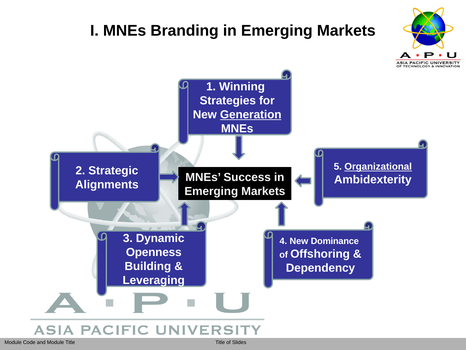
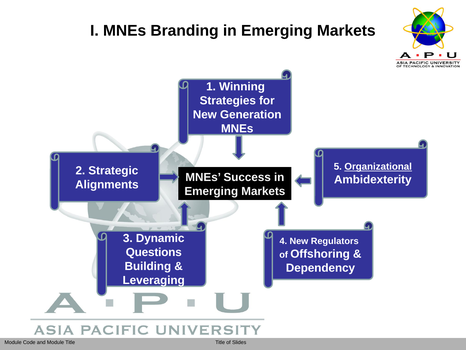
Generation underline: present -> none (251, 115)
Dominance: Dominance -> Regulators (335, 241)
Openness: Openness -> Questions (154, 252)
